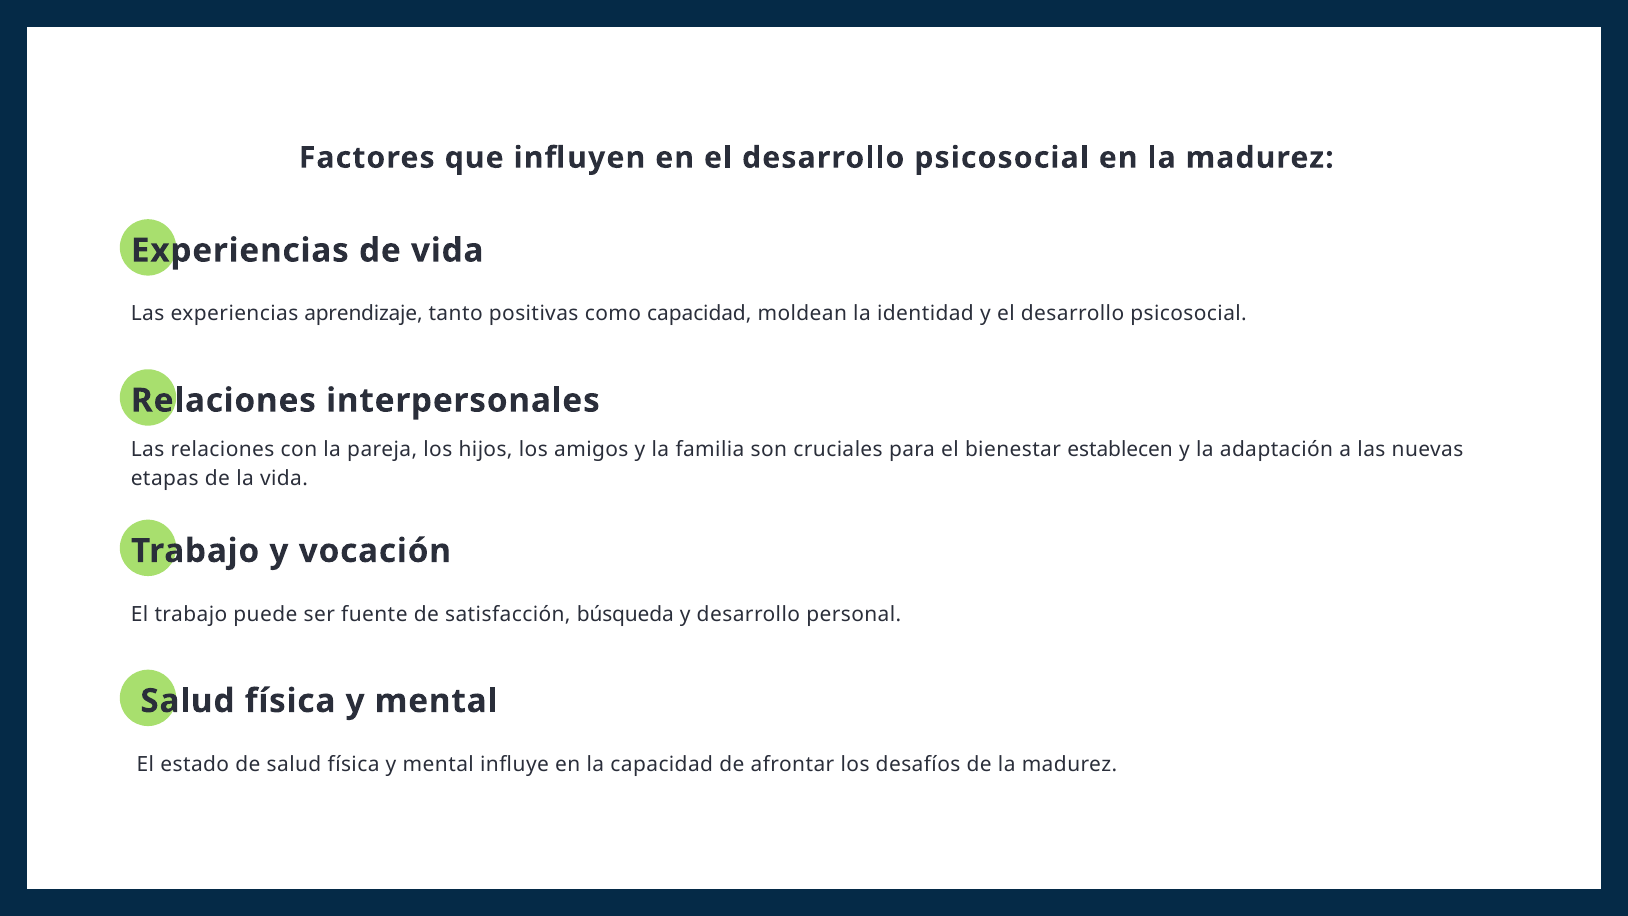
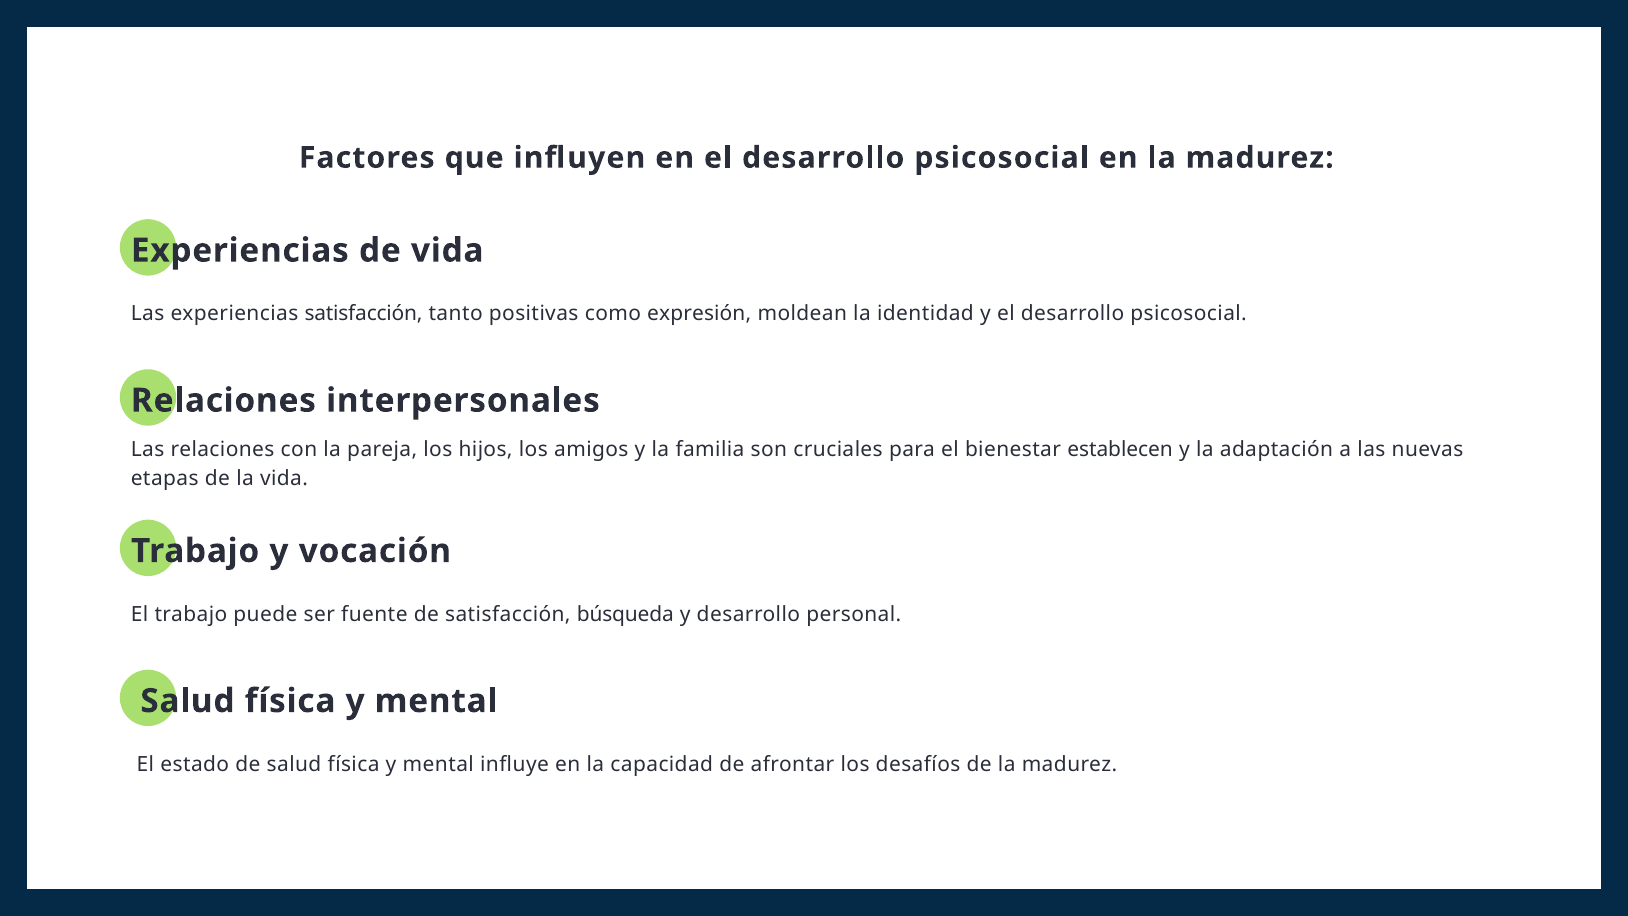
experiencias aprendizaje: aprendizaje -> satisfacción (363, 314)
como capacidad: capacidad -> expresión (699, 314)
